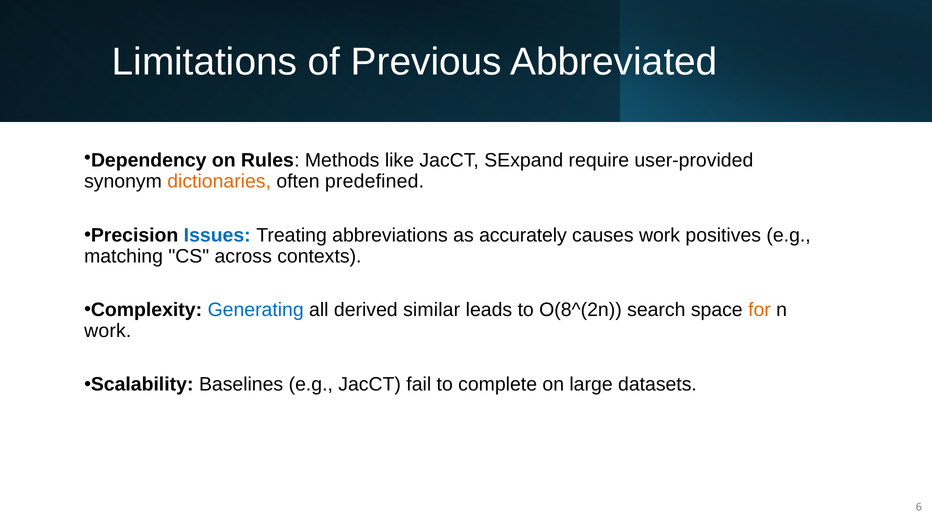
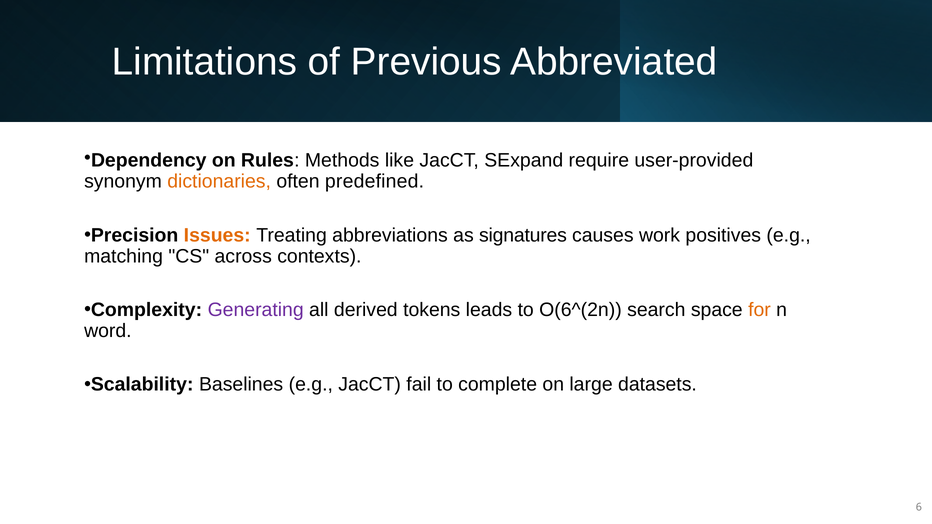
Issues colour: blue -> orange (217, 235)
accurately: accurately -> signatures (523, 235)
Generating colour: blue -> purple (256, 310)
similar: similar -> tokens (432, 310)
O(8^(2n: O(8^(2n -> O(6^(2n (580, 310)
work: work -> word (108, 331)
